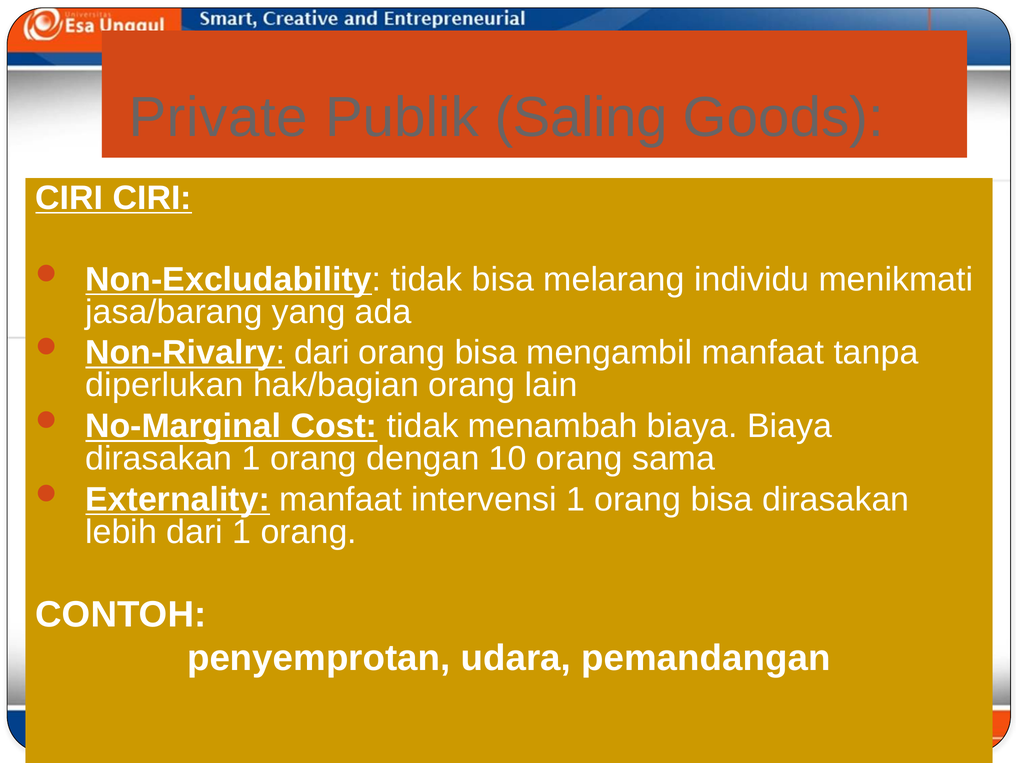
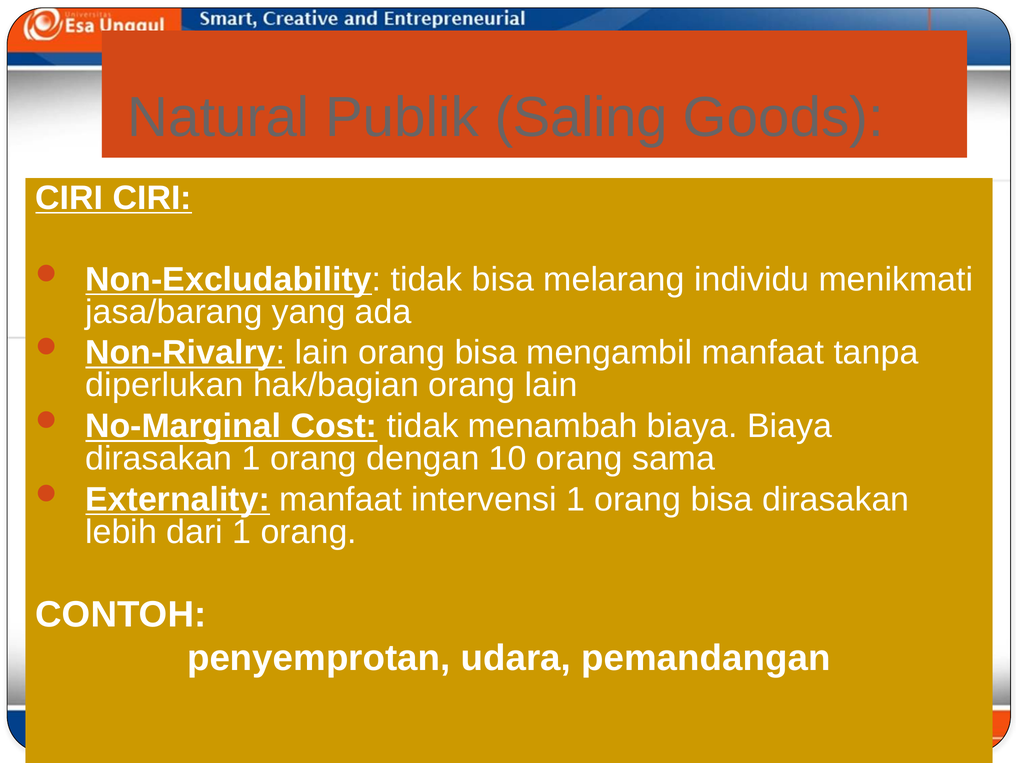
Private: Private -> Natural (218, 118)
Non-Rivalry dari: dari -> lain (322, 353)
